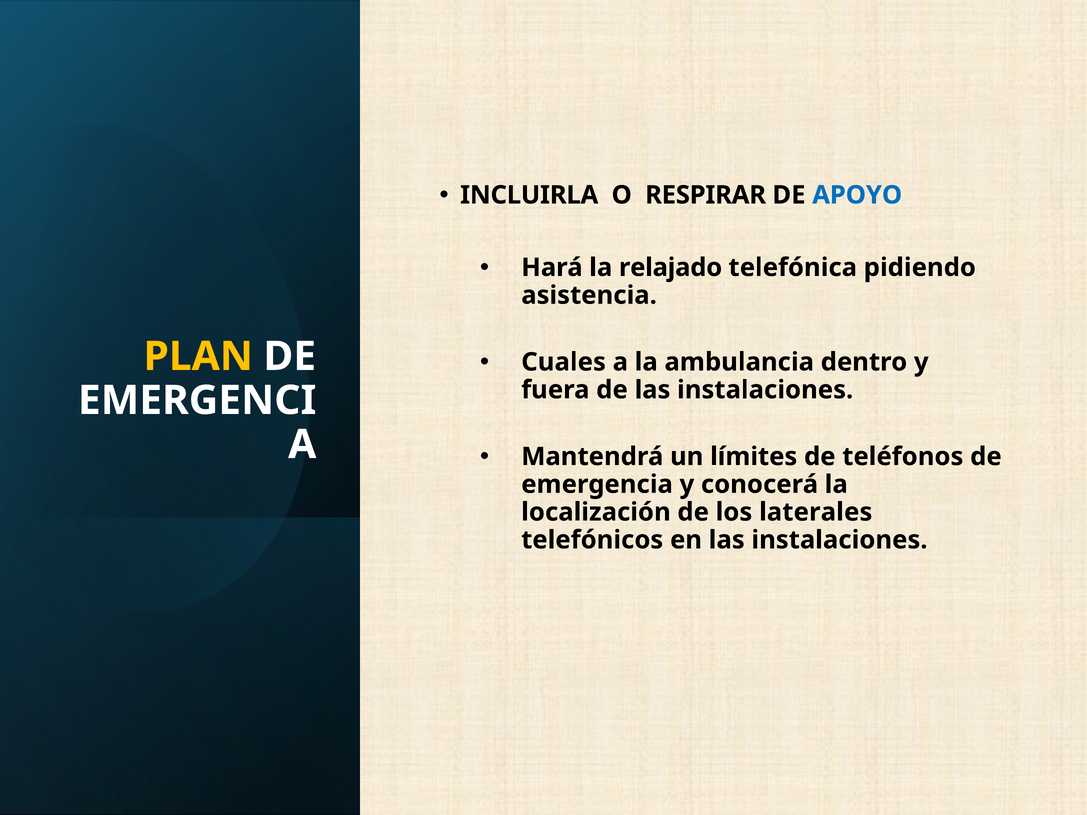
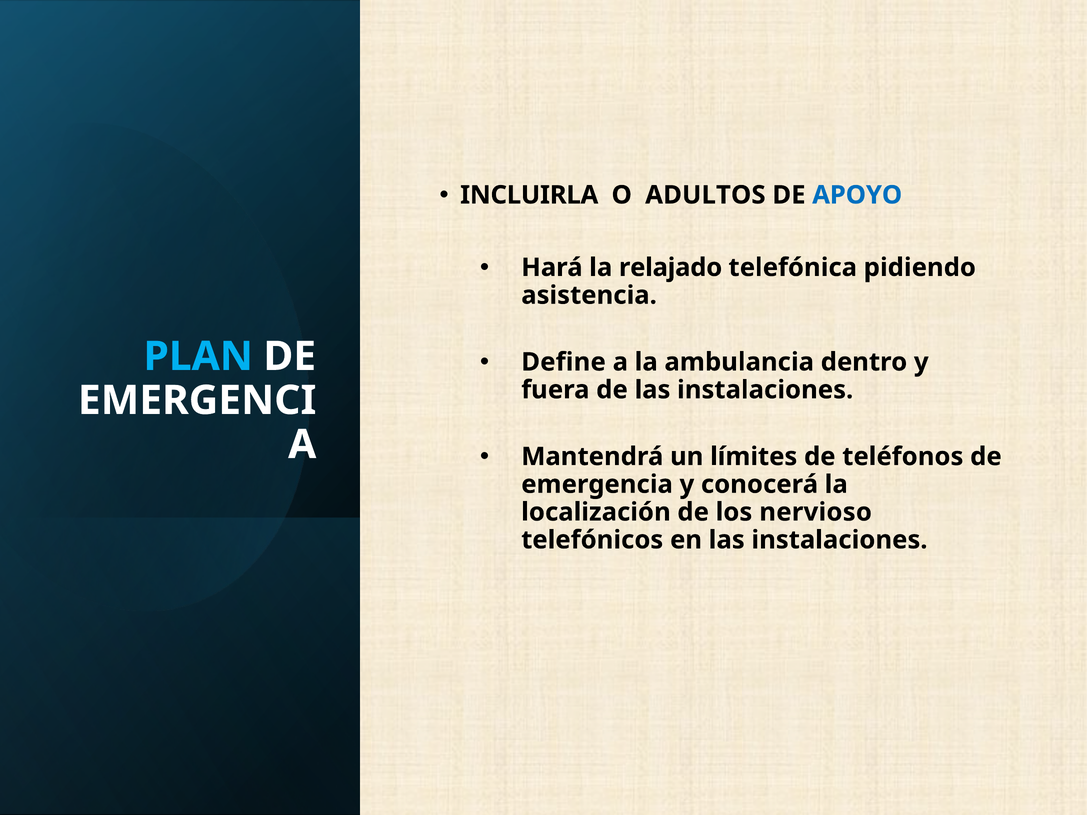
RESPIRAR: RESPIRAR -> ADULTOS (705, 195)
Cuales: Cuales -> Define (564, 362)
PLAN colour: yellow -> light blue (198, 357)
laterales: laterales -> nervioso (816, 512)
